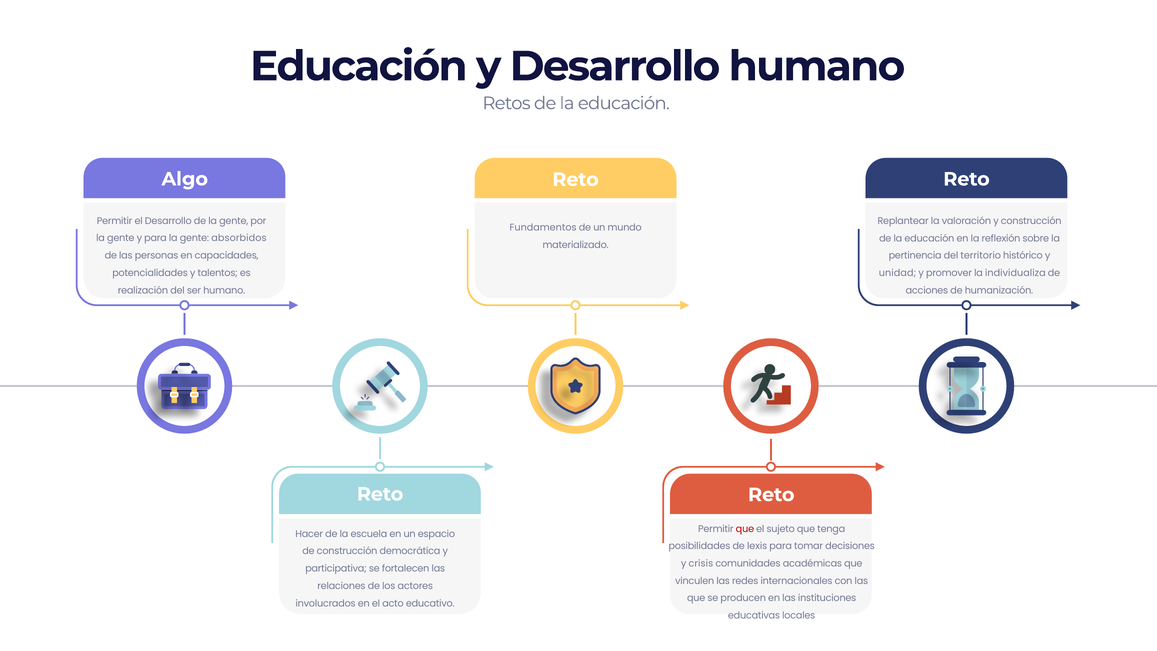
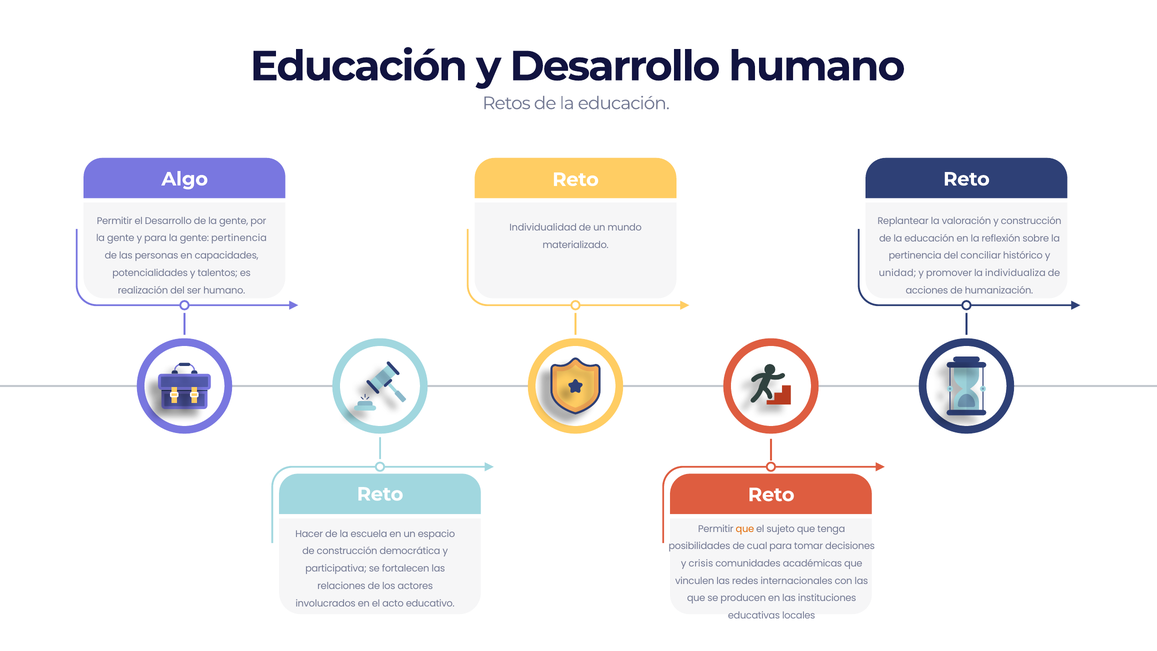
Fundamentos: Fundamentos -> Individualidad (543, 227)
gente absorbidos: absorbidos -> pertinencia (239, 238)
territorio: territorio -> conciliar (981, 256)
que colour: red -> orange (745, 529)
lexis: lexis -> cual (757, 546)
